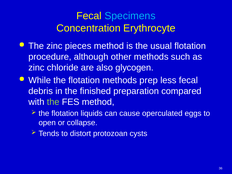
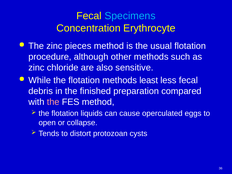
glycogen: glycogen -> sensitive (134, 68)
prep: prep -> least (149, 80)
the colour: light green -> pink (53, 102)
